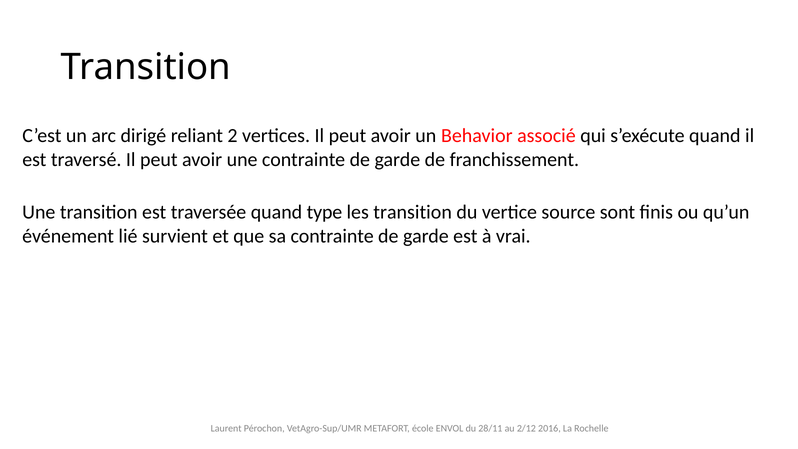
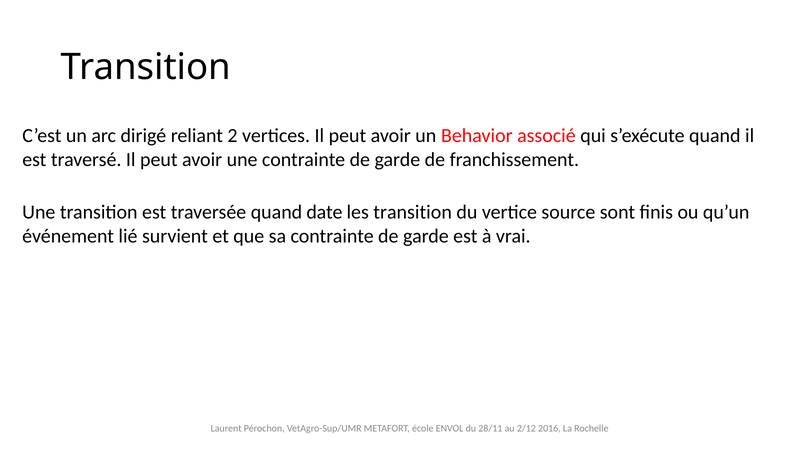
type: type -> date (324, 212)
